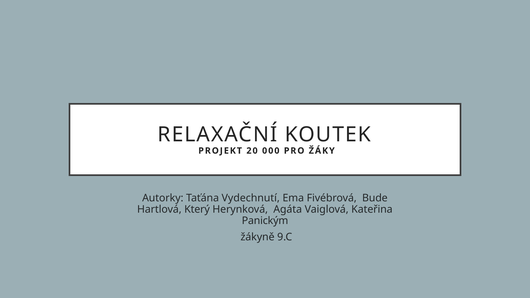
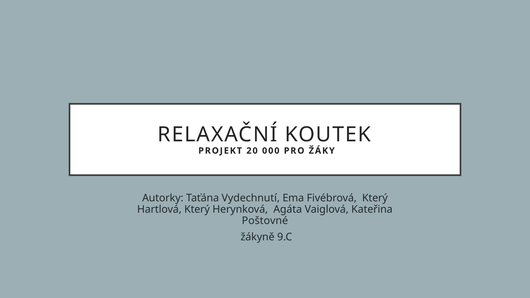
Fivébrová Bude: Bude -> Který (375, 198)
Panickým: Panickým -> Poštovné (265, 221)
